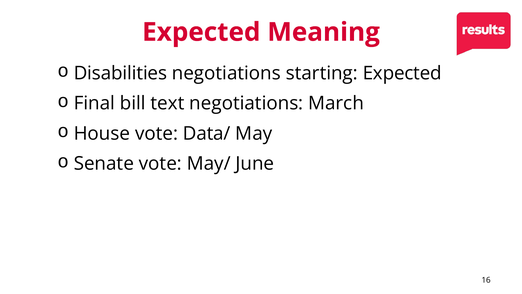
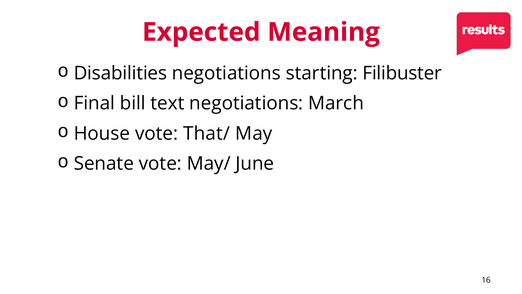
starting Expected: Expected -> Filibuster (402, 73)
Data/: Data/ -> That/ (207, 133)
